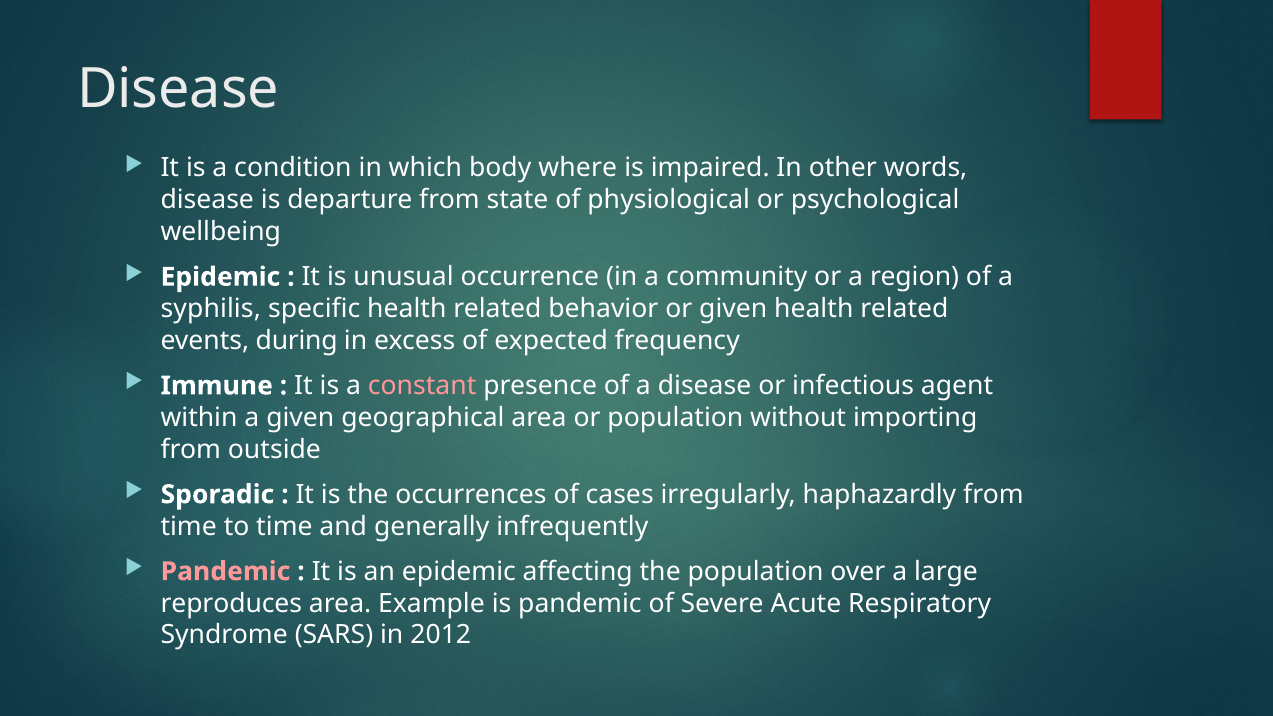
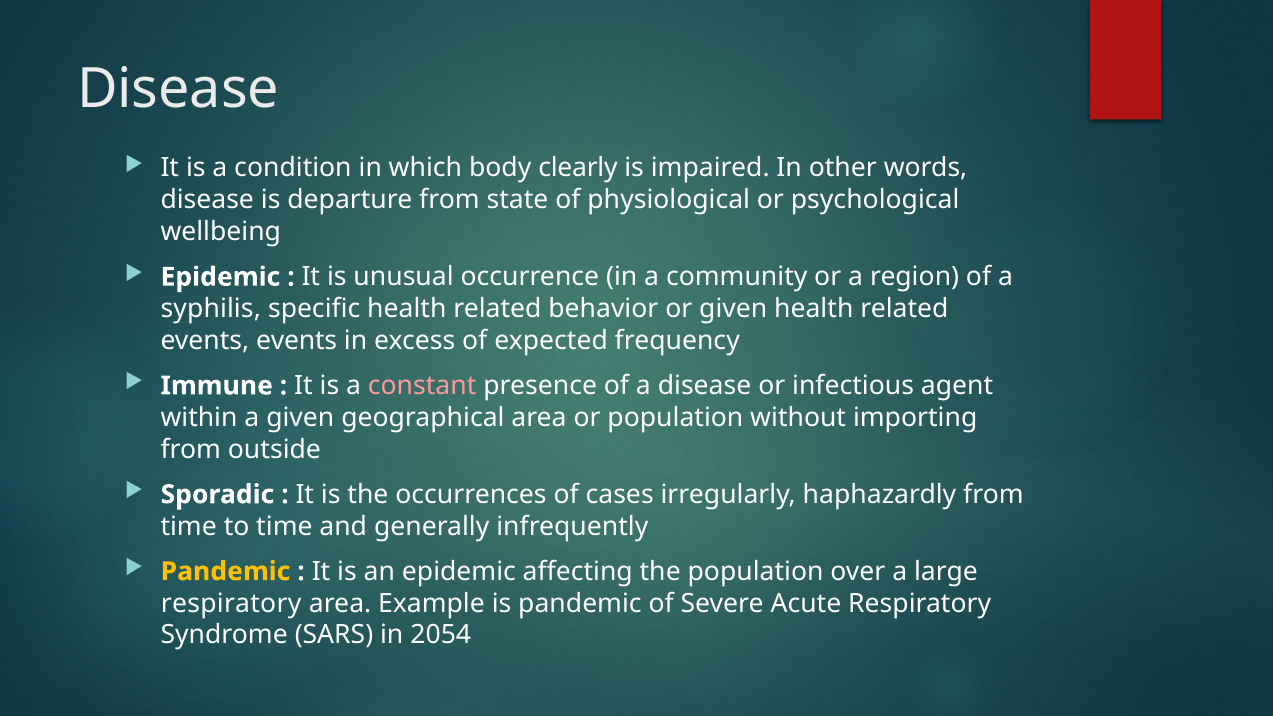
where: where -> clearly (578, 168)
events during: during -> events (297, 341)
Pandemic colour: pink -> yellow (225, 571)
reproduces: reproduces -> respiratory (231, 603)
2012: 2012 -> 2054 (441, 635)
